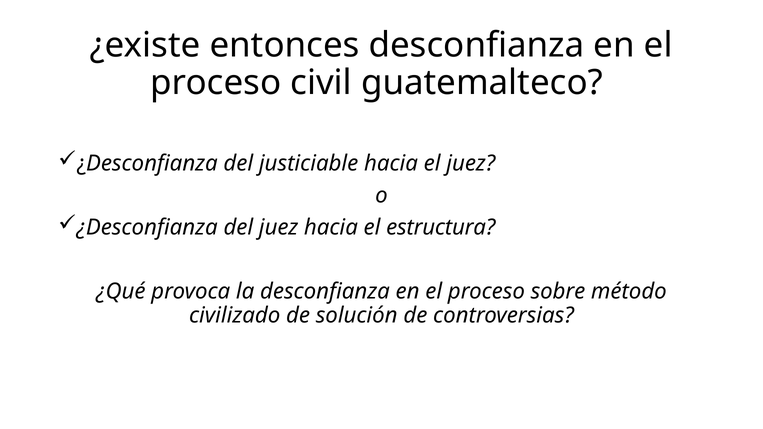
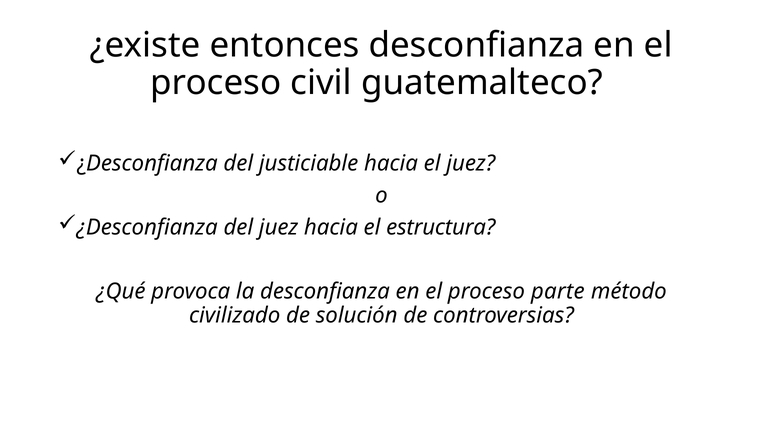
sobre: sobre -> parte (558, 292)
